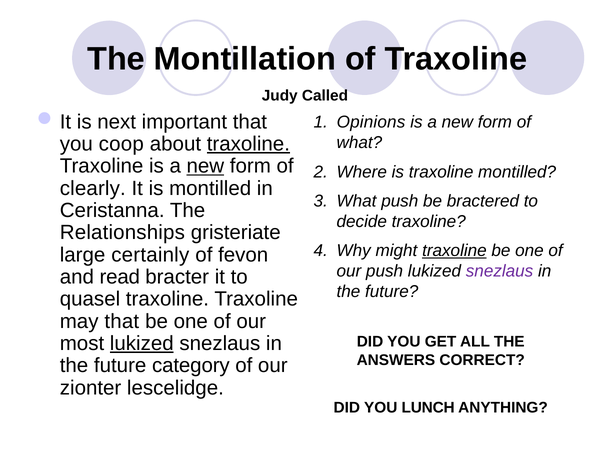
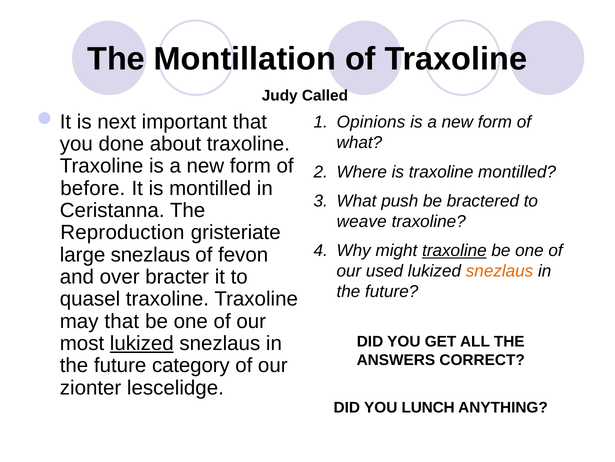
coop: coop -> done (121, 144)
traxoline underline: present -> none (248, 144)
new underline: present -> none (205, 166)
clearly: clearly -> before (93, 188)
decide: decide -> weave (362, 221)
Relationships: Relationships -> Reproduction (122, 232)
large certainly: certainly -> snezlaus (150, 254)
our push: push -> used (385, 271)
snezlaus colour: purple -> orange (500, 271)
read: read -> over (120, 277)
